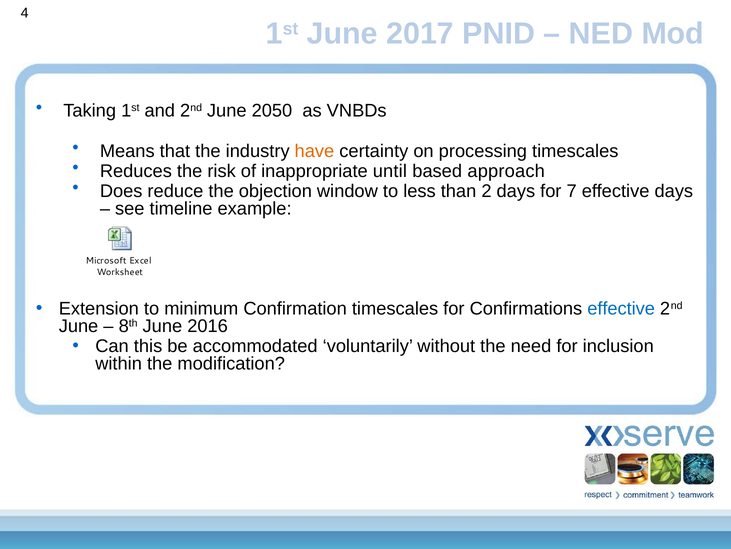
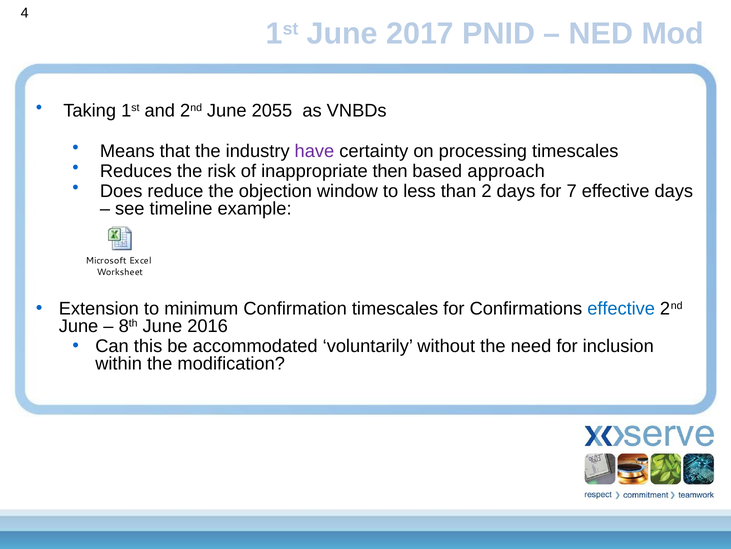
2050: 2050 -> 2055 (272, 111)
have colour: orange -> purple (314, 151)
until: until -> then (390, 171)
